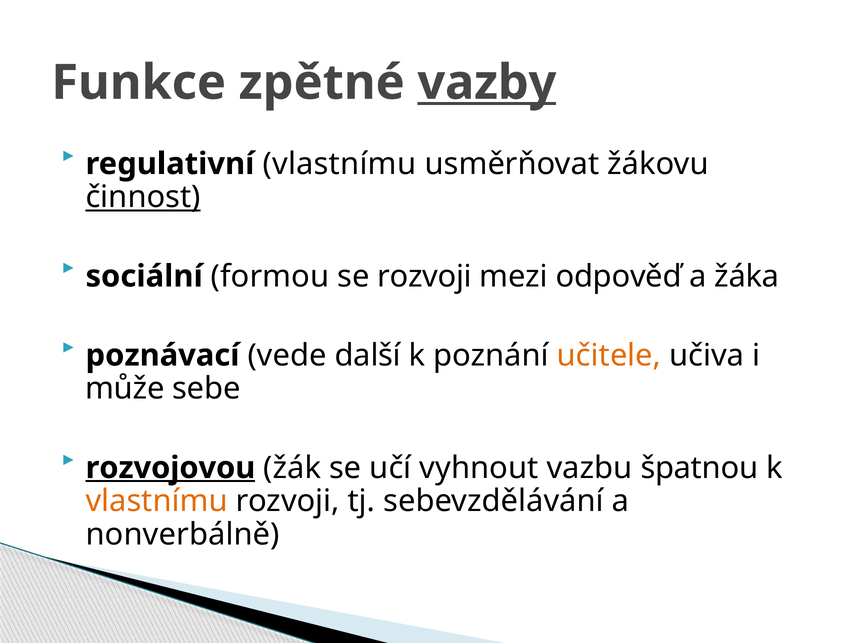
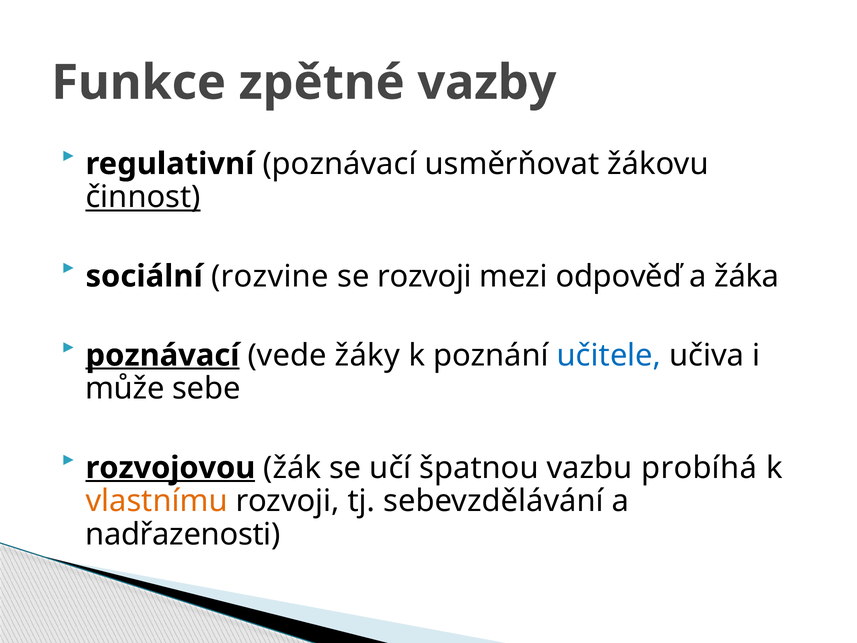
vazby underline: present -> none (487, 83)
regulativní vlastnímu: vlastnímu -> poznávací (340, 164)
formou: formou -> rozvine (270, 276)
poznávací underline: none -> present (163, 355)
další: další -> žáky (368, 355)
učitele colour: orange -> blue (609, 355)
vyhnout: vyhnout -> špatnou (479, 468)
špatnou: špatnou -> probíhá (699, 468)
nonverbálně: nonverbálně -> nadřazenosti (183, 534)
